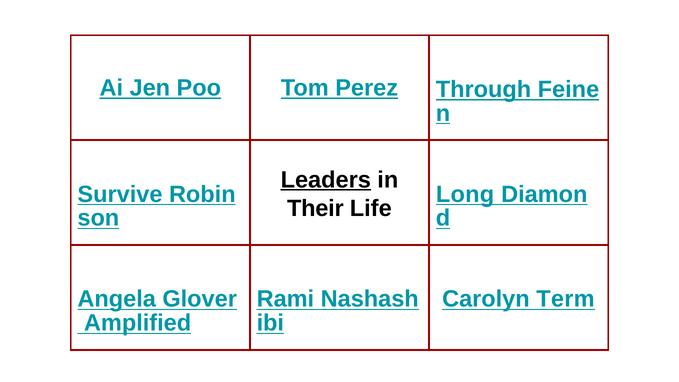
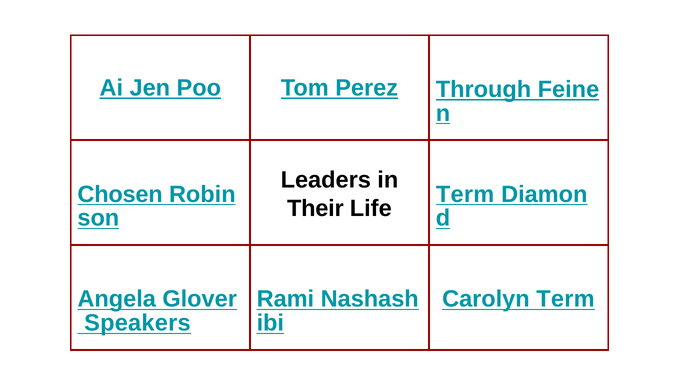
Leaders underline: present -> none (326, 180)
Survive: Survive -> Chosen (120, 194)
Long: Long -> Term (465, 194)
Amplified: Amplified -> Speakers (137, 323)
